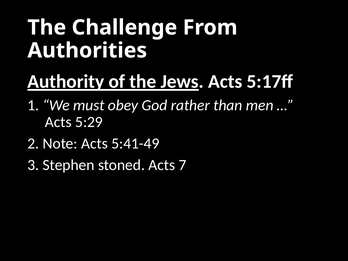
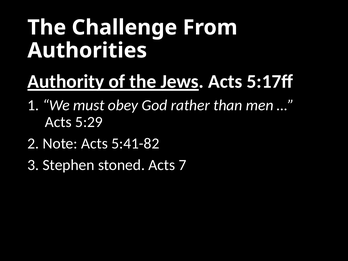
5:41-49: 5:41-49 -> 5:41-82 (135, 143)
